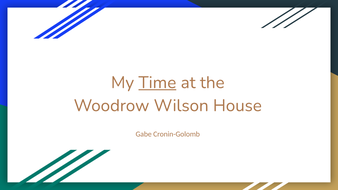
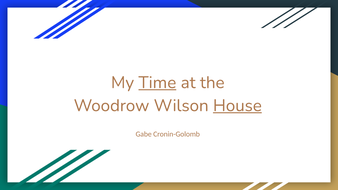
House underline: none -> present (237, 106)
